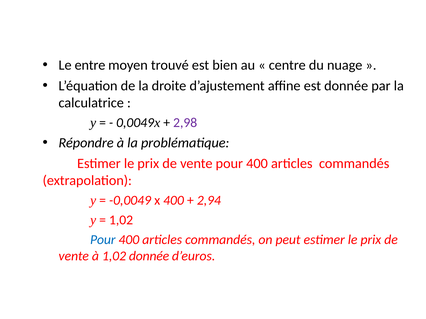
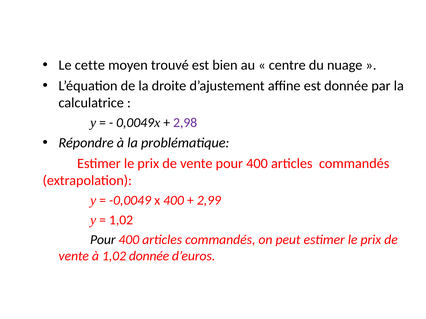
entre: entre -> cette (90, 65)
2,94: 2,94 -> 2,99 (209, 201)
Pour colour: blue -> black (103, 240)
